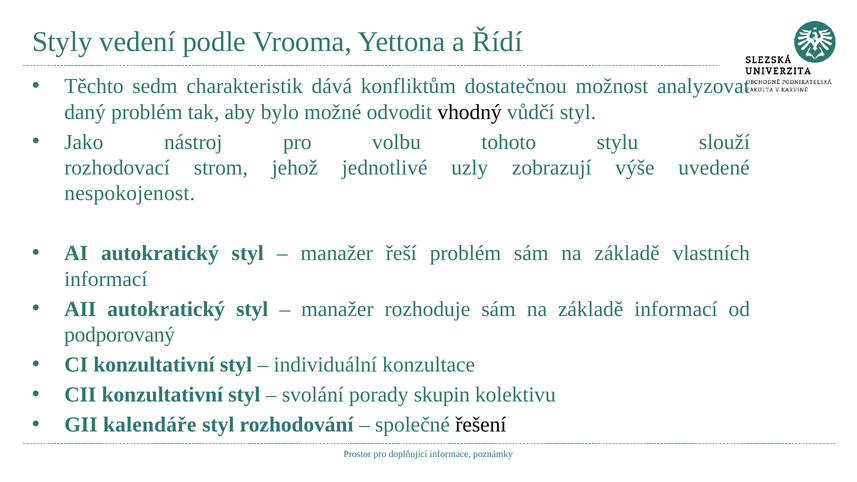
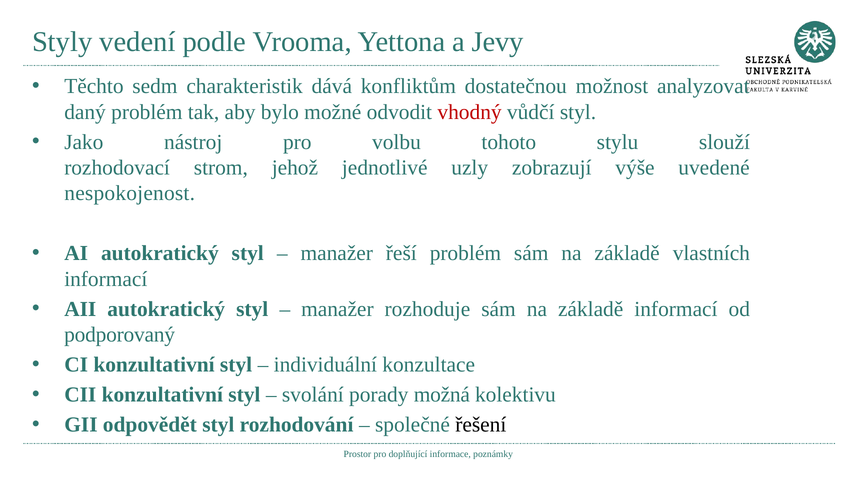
Řídí: Řídí -> Jevy (498, 42)
vhodný colour: black -> red (470, 112)
skupin: skupin -> možná (442, 395)
kalendáře: kalendáře -> odpovědět (150, 425)
